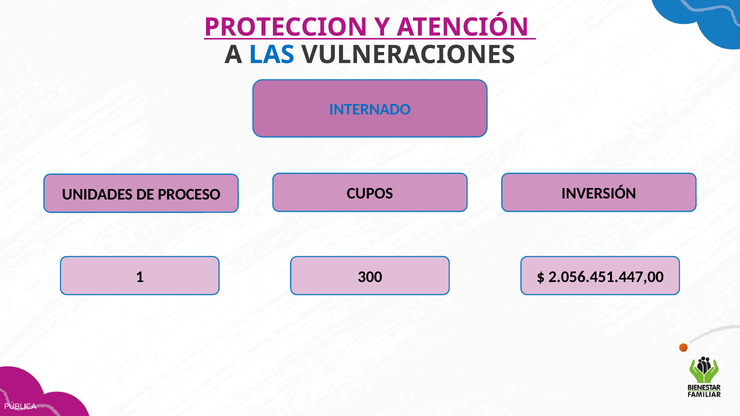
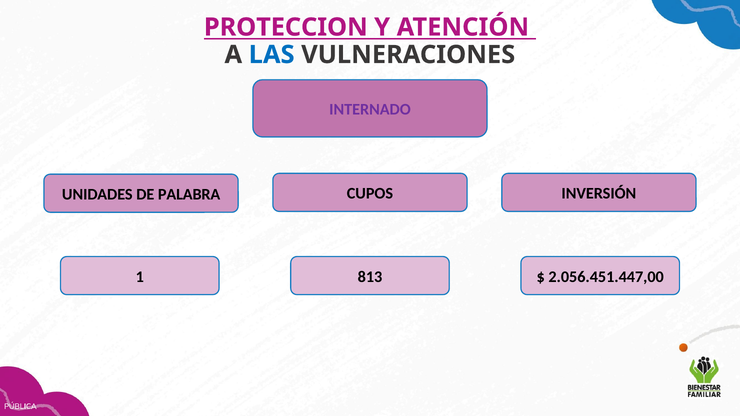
INTERNADO colour: blue -> purple (370, 110)
PROCESO: PROCESO -> PALABRA (189, 194)
300: 300 -> 813 (370, 277)
